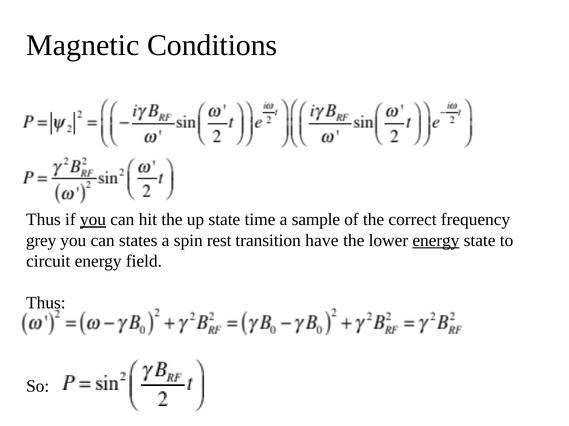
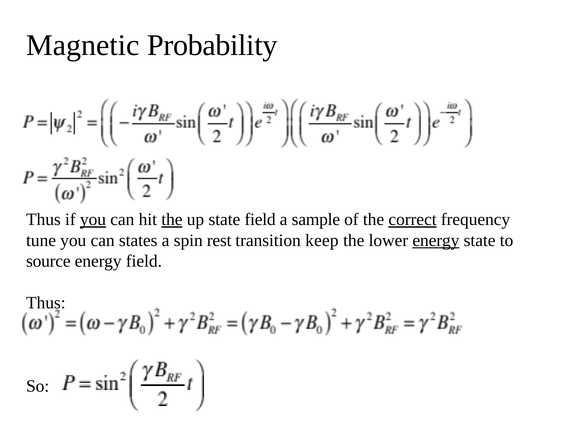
Conditions: Conditions -> Probability (212, 46)
the underline: none -> present (172, 220)
state time: time -> field (260, 220)
correct underline: none -> present (413, 220)
grey: grey -> tune (41, 241)
have: have -> keep (322, 241)
circuit: circuit -> source (48, 262)
